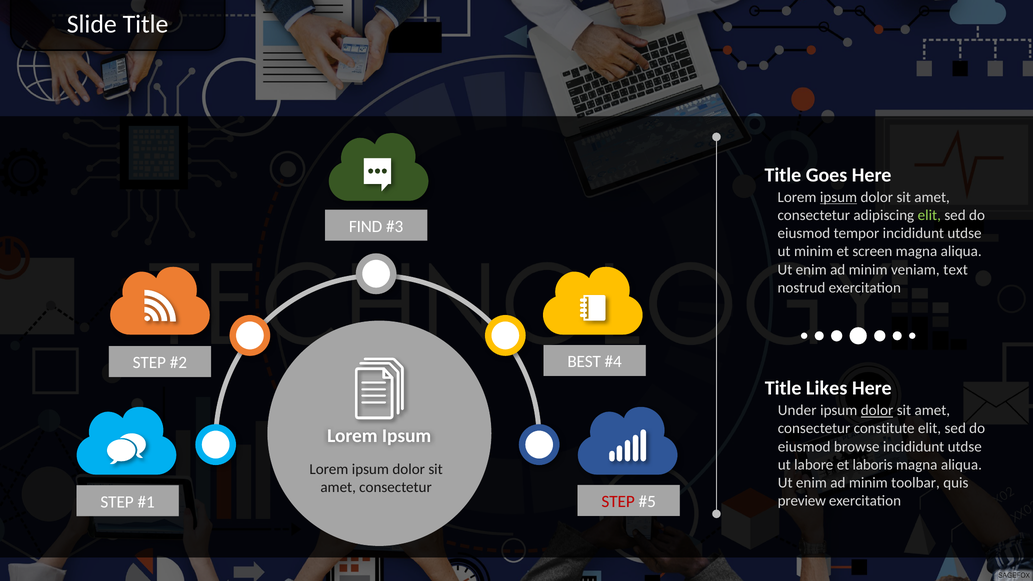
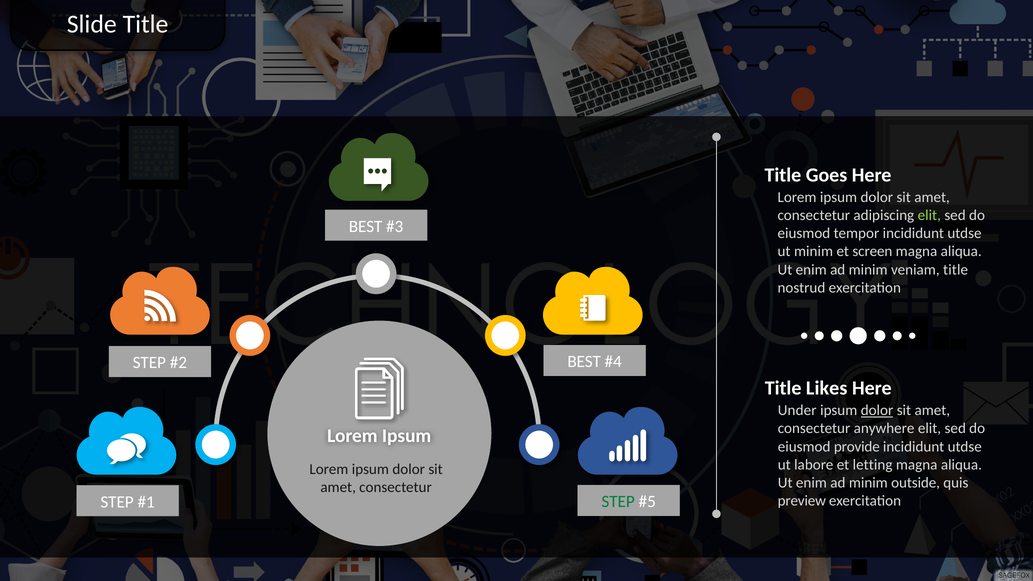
ipsum underline: present -> none (839, 197)
FIND: FIND -> BEST (366, 226)
veniam text: text -> title (956, 270)
constitute: constitute -> anywhere (884, 429)
browse: browse -> provide (857, 447)
laboris: laboris -> letting (873, 465)
toolbar: toolbar -> outside (916, 483)
STEP colour: red -> green (618, 502)
